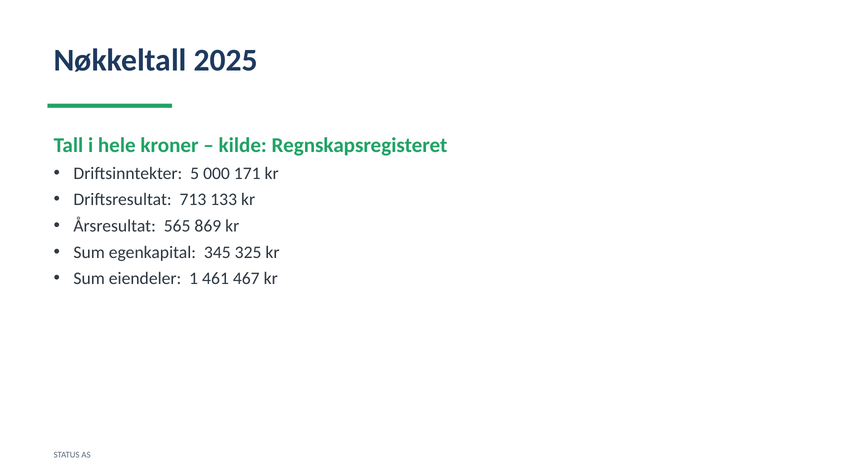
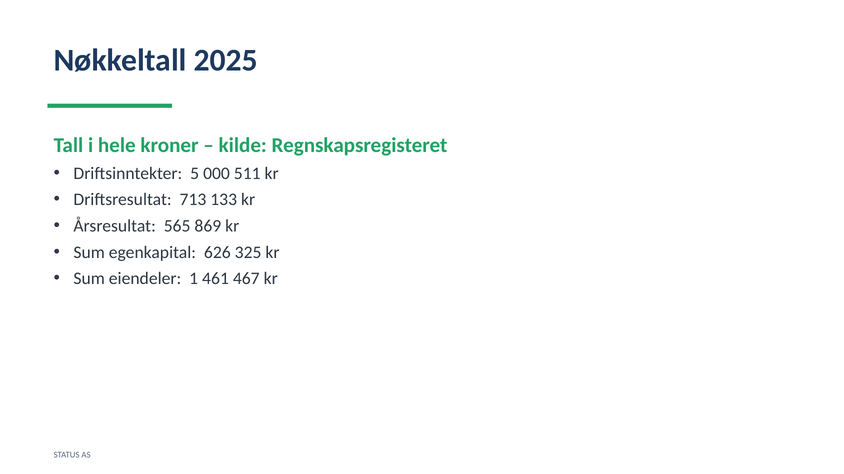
171: 171 -> 511 (247, 174)
345: 345 -> 626 (217, 253)
